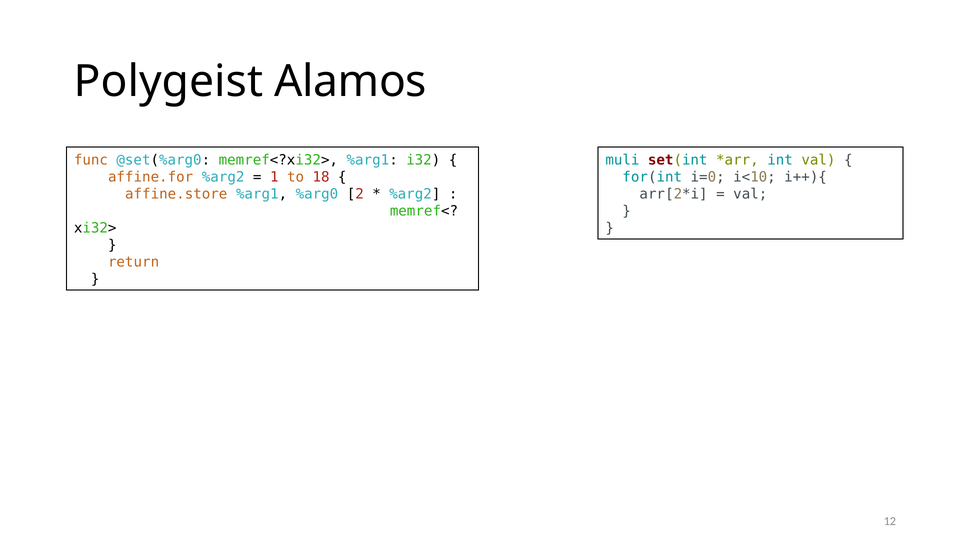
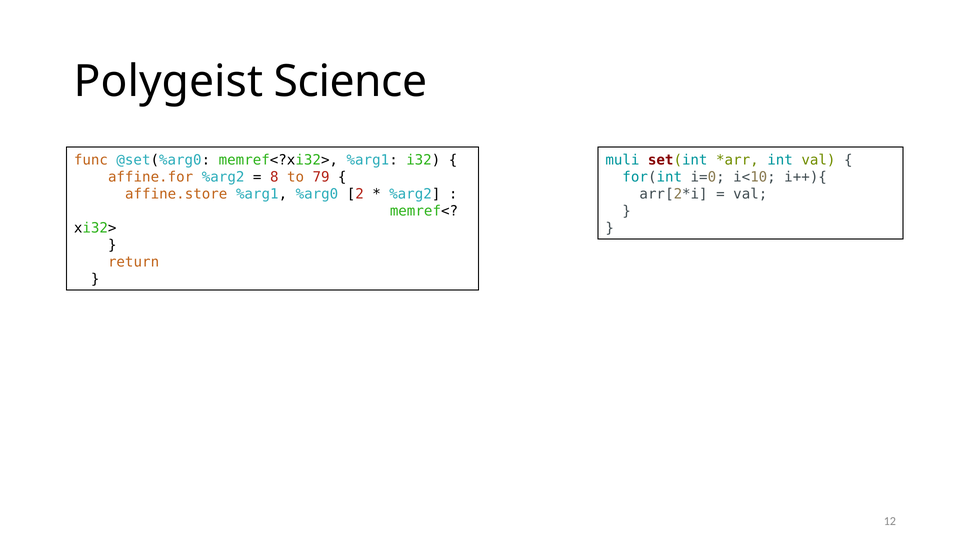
Alamos: Alamos -> Science (351, 81)
1: 1 -> 8 (274, 177)
18: 18 -> 79 (321, 177)
